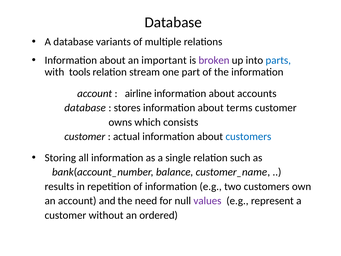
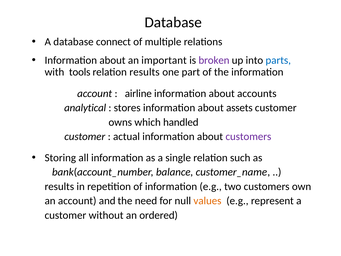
variants: variants -> connect (113, 42)
relation stream: stream -> results (144, 72)
database: database -> analytical (85, 108)
terms: terms -> assets (239, 108)
consists: consists -> handled (181, 122)
customers colour: blue -> purple (248, 136)
values colour: purple -> orange (207, 201)
